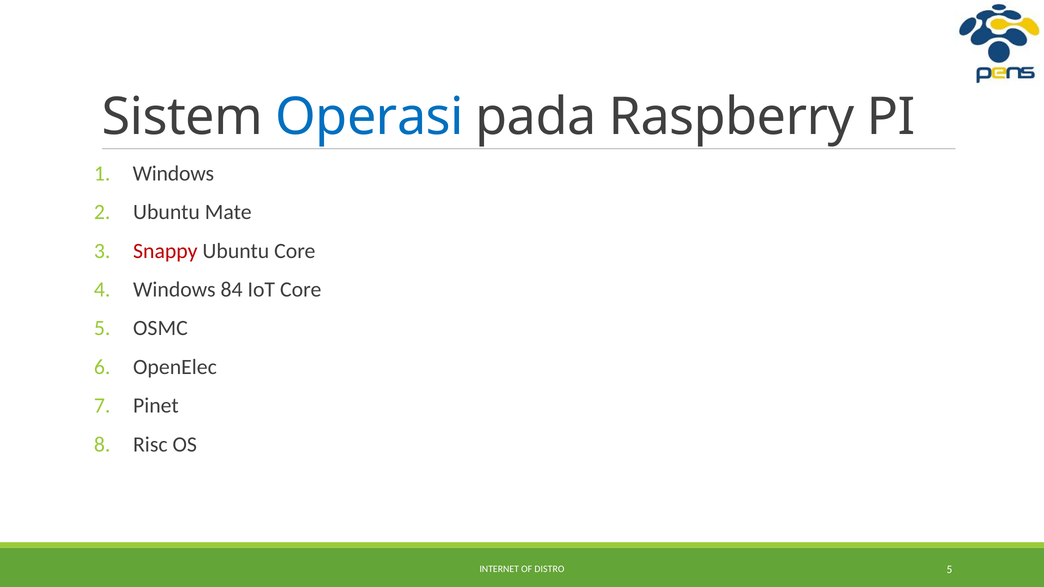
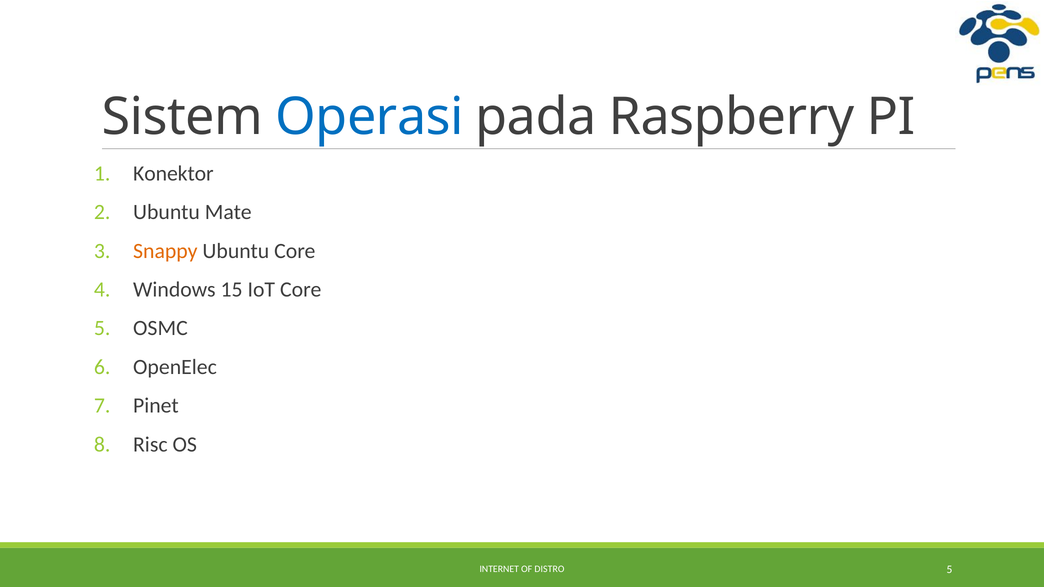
Windows: Windows -> Konektor (173, 174)
Snappy colour: red -> orange (165, 251)
84: 84 -> 15 (232, 290)
